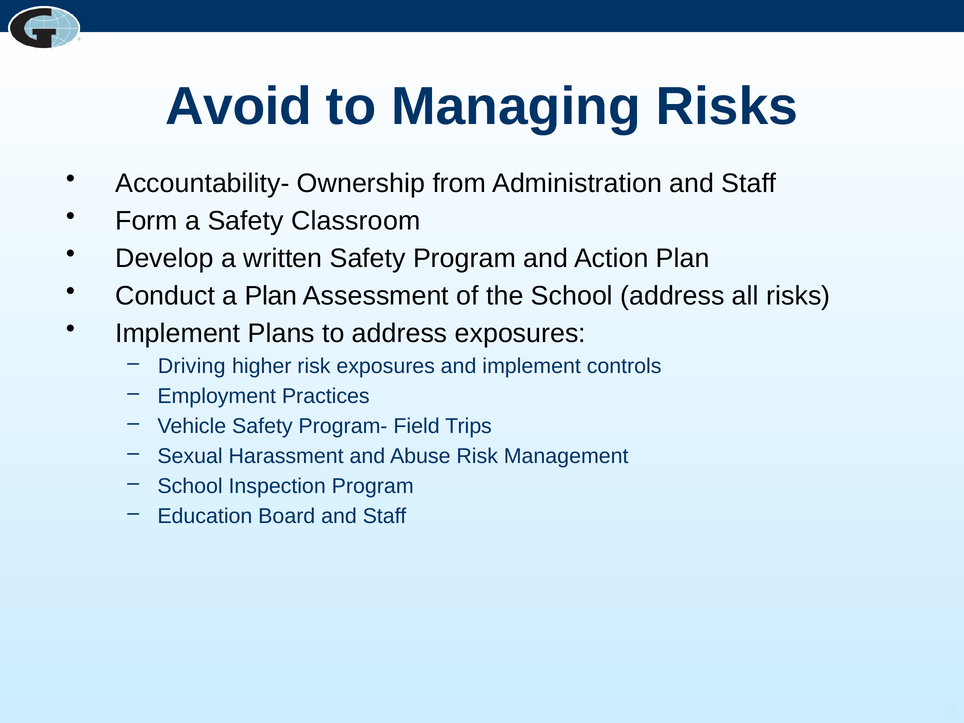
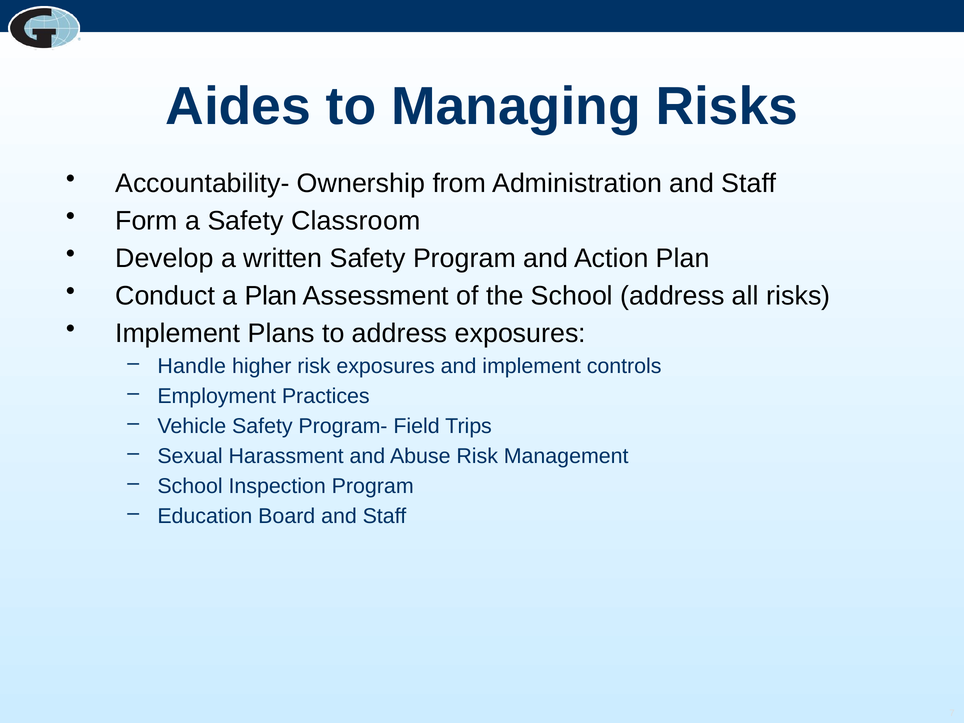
Avoid: Avoid -> Aides (238, 107)
Driving: Driving -> Handle (192, 366)
